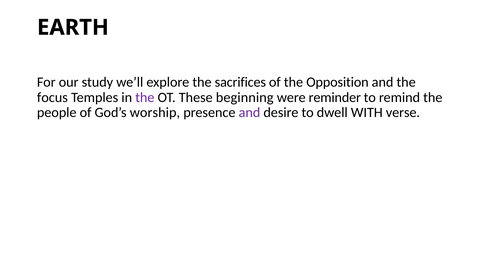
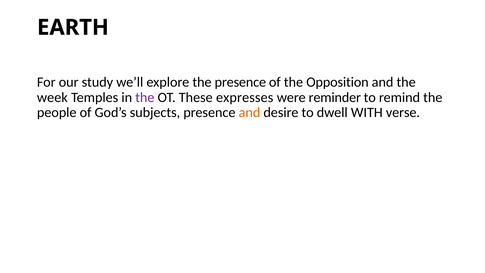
the sacrifices: sacrifices -> presence (240, 82)
focus: focus -> week (52, 97)
beginning: beginning -> expresses (245, 97)
worship: worship -> subjects (155, 113)
and colour: purple -> orange (249, 113)
